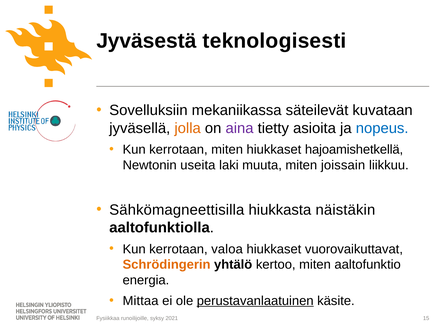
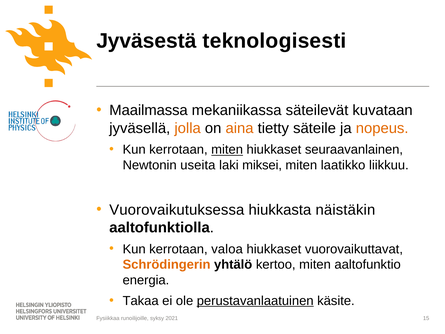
Sovelluksiin: Sovelluksiin -> Maailmassa (149, 110)
aina colour: purple -> orange (240, 128)
asioita: asioita -> säteile (315, 128)
nopeus colour: blue -> orange (382, 128)
miten underline: none -> present (227, 150)
hajoamishetkellä: hajoamishetkellä -> seuraavanlainen (354, 150)
muuta: muuta -> miksei (262, 165)
joissain: joissain -> laatikko (343, 165)
Sähkömagneettisilla: Sähkömagneettisilla -> Vuorovaikutuksessa (177, 210)
Mittaa: Mittaa -> Takaa (141, 301)
